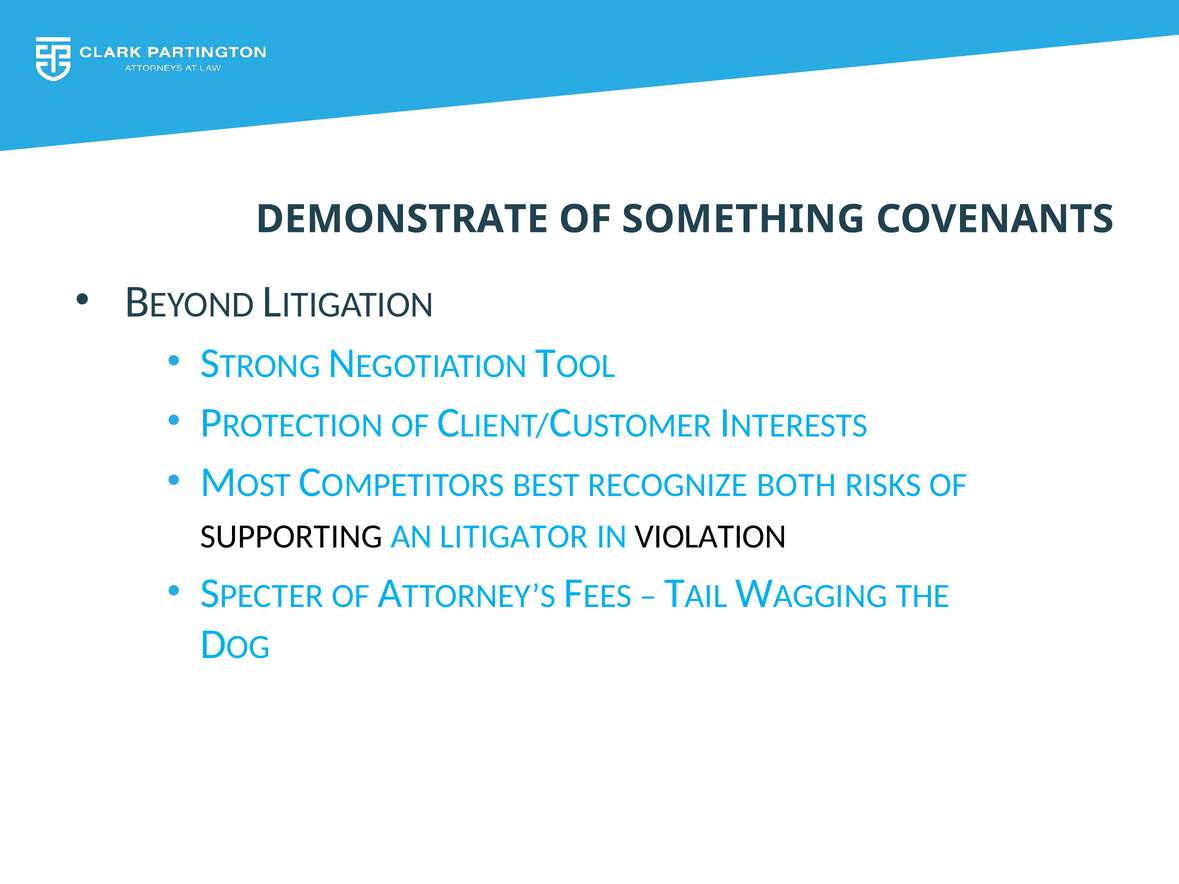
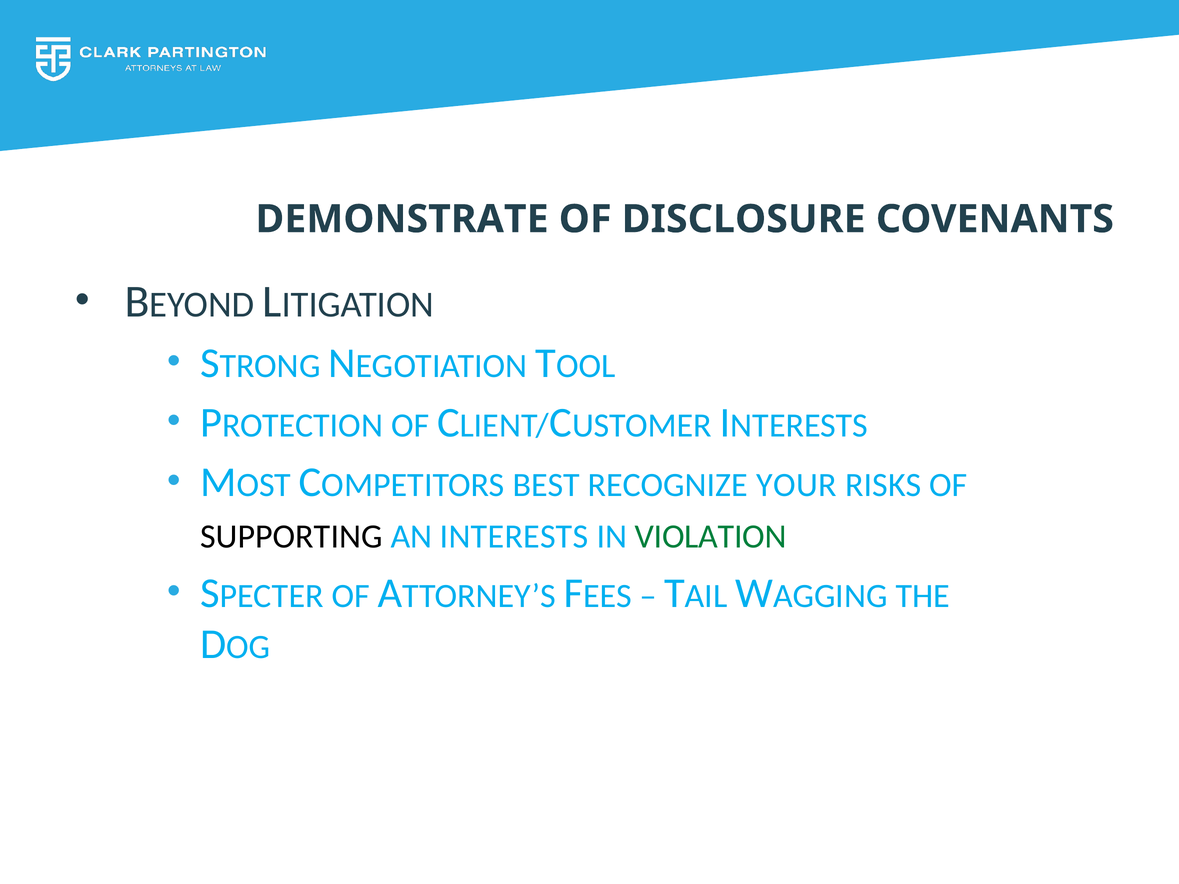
SOMETHING: SOMETHING -> DISCLOSURE (744, 219)
BOTH: BOTH -> YOUR (797, 485)
LITIGATOR: LITIGATOR -> INTERESTS (514, 536)
VIOLATION colour: black -> green (711, 536)
